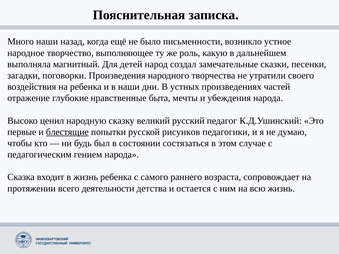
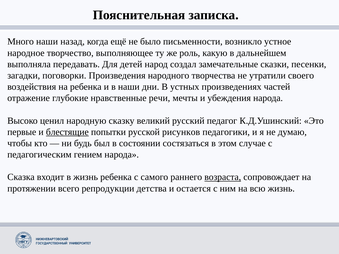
магнитный: магнитный -> передавать (76, 64)
быта: быта -> речи (160, 98)
возраста underline: none -> present (223, 177)
деятельности: деятельности -> репродукции (108, 189)
